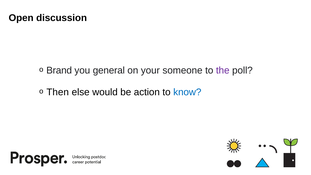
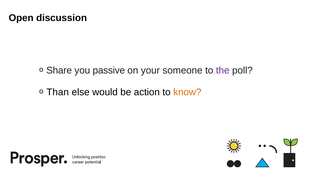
Brand: Brand -> Share (59, 70)
general: general -> passive (109, 70)
Then: Then -> Than (58, 92)
know colour: blue -> orange (187, 92)
